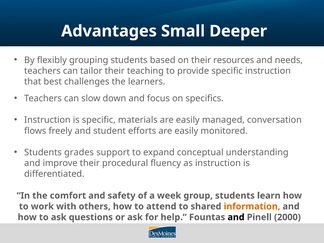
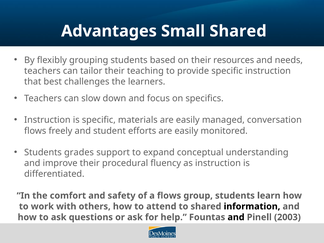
Small Deeper: Deeper -> Shared (238, 31)
a week: week -> flows (169, 196)
information colour: orange -> black (252, 206)
2000: 2000 -> 2003 (287, 217)
